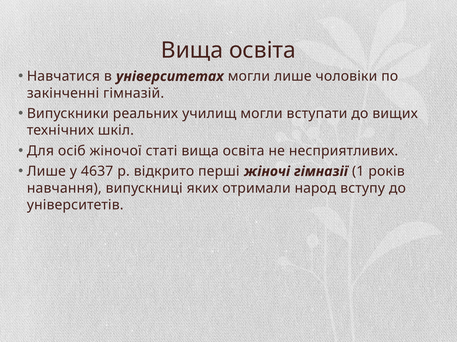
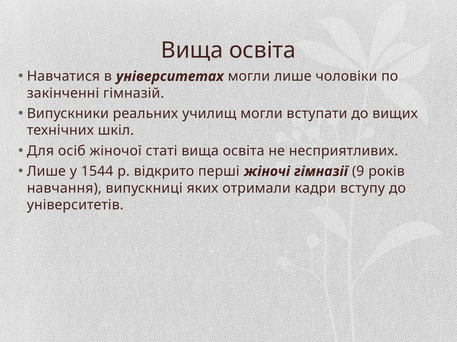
4637: 4637 -> 1544 (97, 172)
1: 1 -> 9 (358, 172)
народ: народ -> кадри (315, 188)
